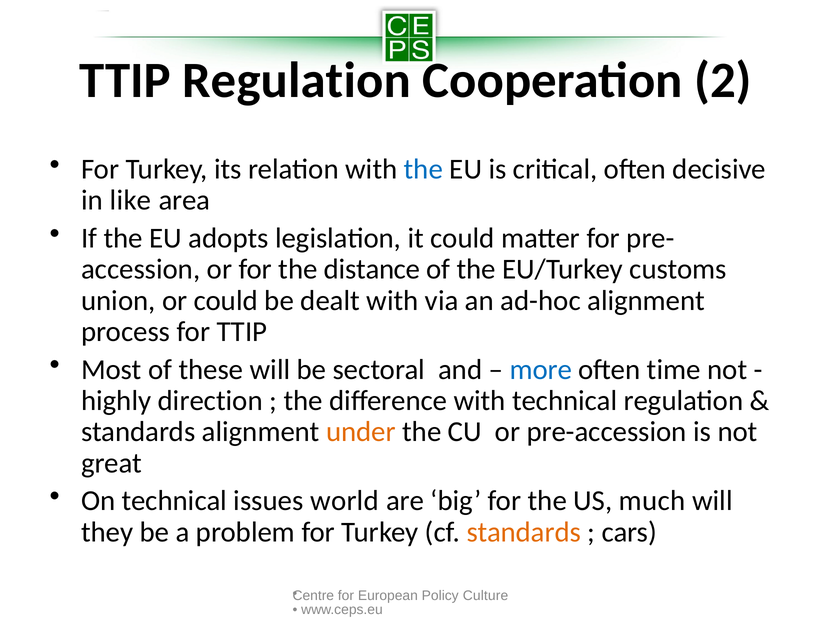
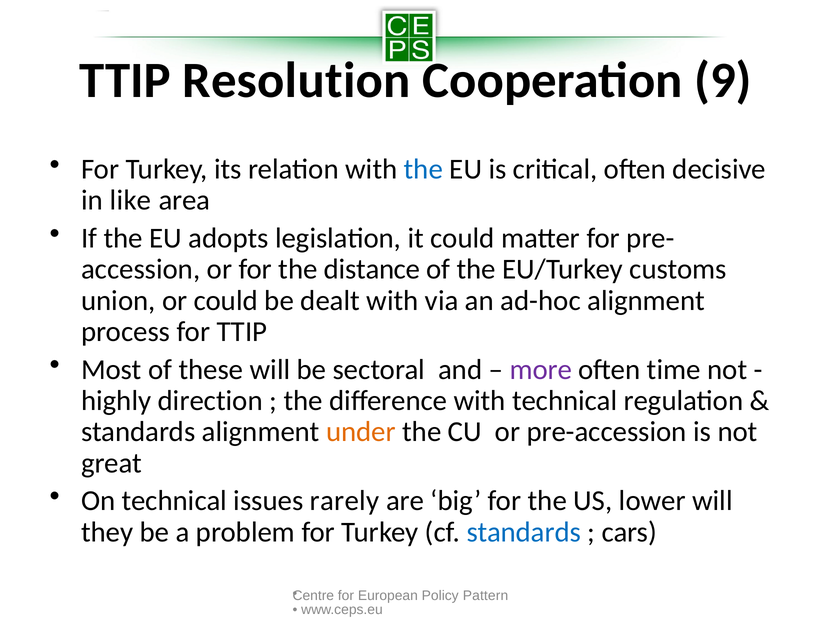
TTIP Regulation: Regulation -> Resolution (296, 81)
2: 2 -> 9 (723, 81)
more colour: blue -> purple (541, 370)
world: world -> rarely (345, 501)
much: much -> lower (652, 501)
standards colour: orange -> blue (524, 532)
Culture: Culture -> Pattern (486, 596)
